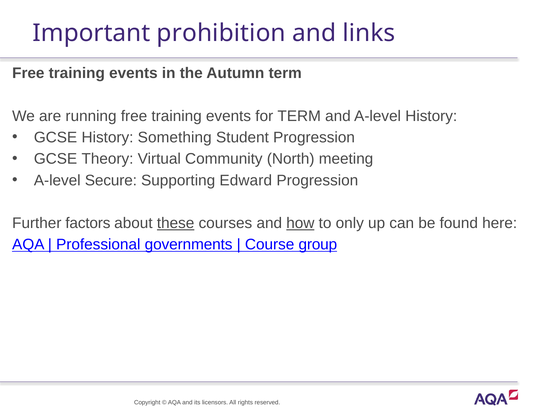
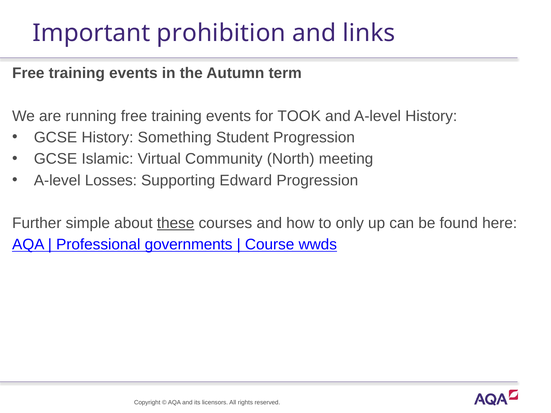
for TERM: TERM -> TOOK (299, 116)
Theory: Theory -> Islamic (107, 159)
Secure: Secure -> Losses (111, 180)
factors: factors -> simple (88, 223)
how underline: present -> none (300, 223)
group: group -> wwds (318, 245)
